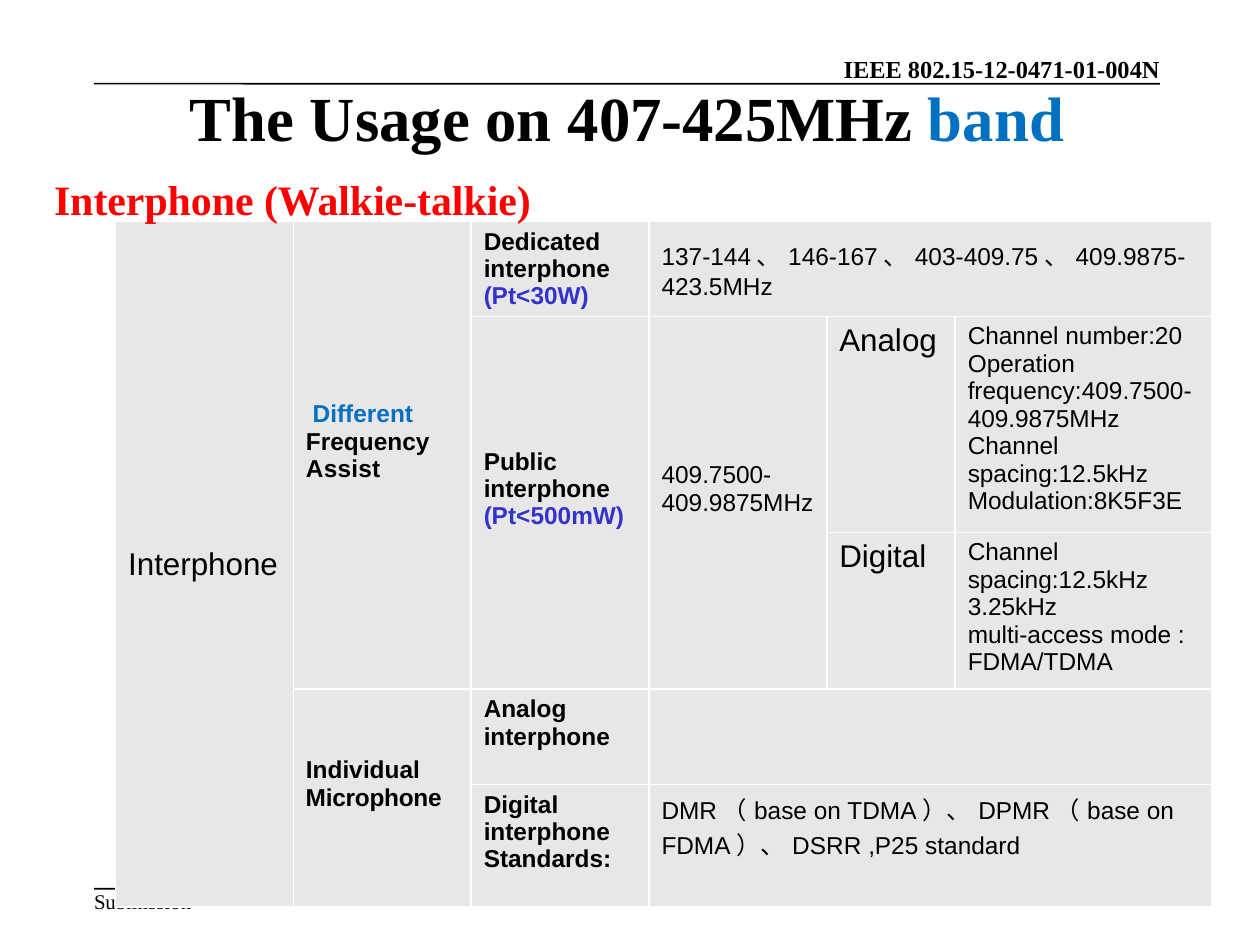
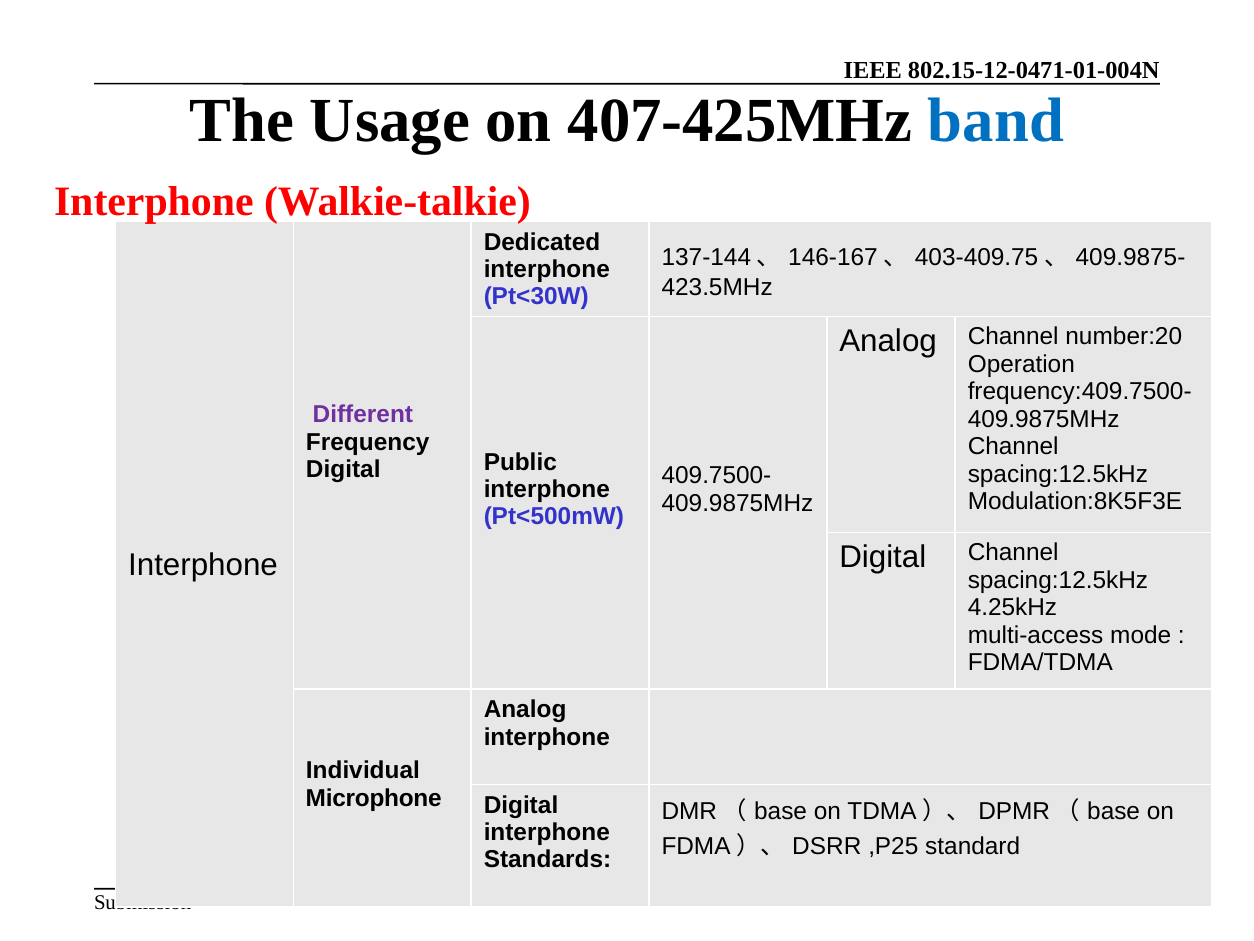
Different colour: blue -> purple (363, 414)
Assist: Assist -> Digital (343, 469)
3.25kHz: 3.25kHz -> 4.25kHz (1012, 607)
